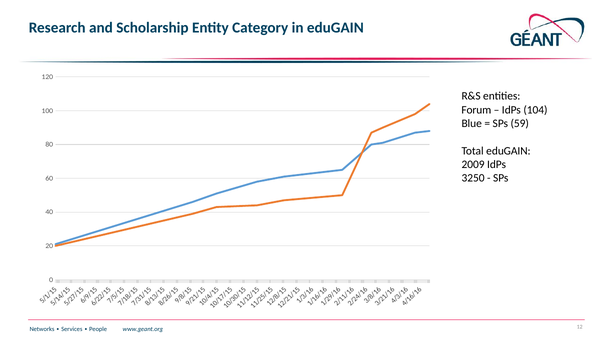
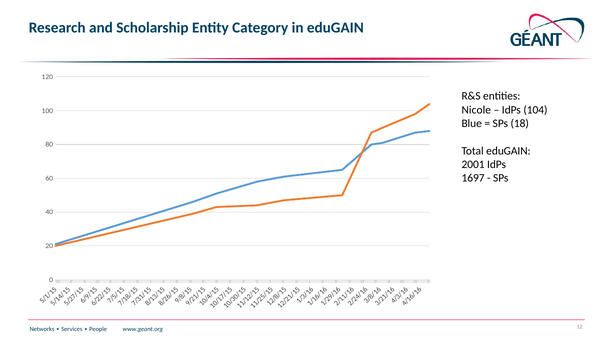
Forum: Forum -> Nicole (476, 110)
59: 59 -> 18 (520, 124)
2009: 2009 -> 2001 (473, 165)
3250: 3250 -> 1697 (473, 178)
